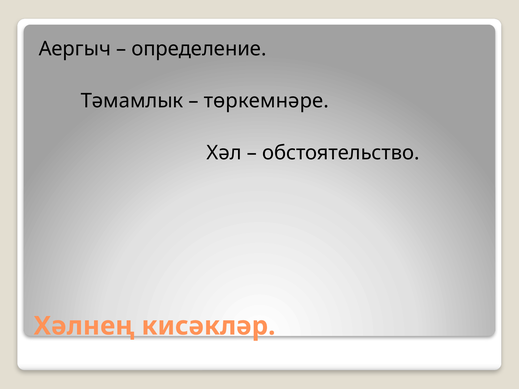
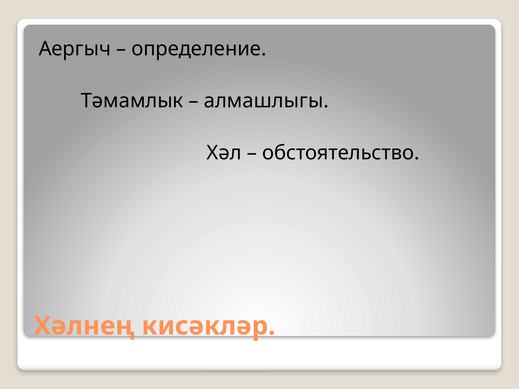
төркемнәре: төркемнәре -> алмашлыгы (266, 101)
